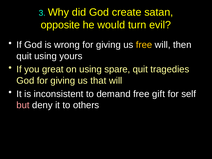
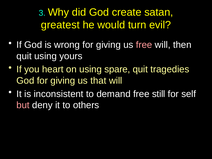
opposite: opposite -> greatest (60, 25)
free colour: yellow -> pink (144, 45)
great: great -> heart (53, 69)
gift: gift -> still (159, 94)
